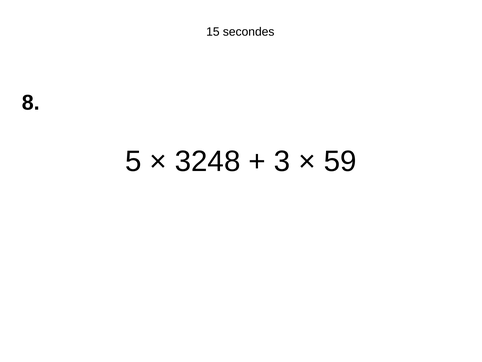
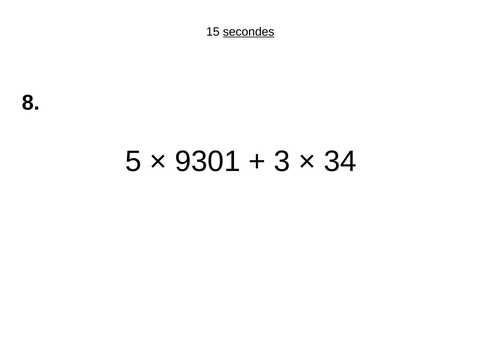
secondes underline: none -> present (249, 32)
3248: 3248 -> 9301 (208, 161)
59: 59 -> 34 (340, 161)
